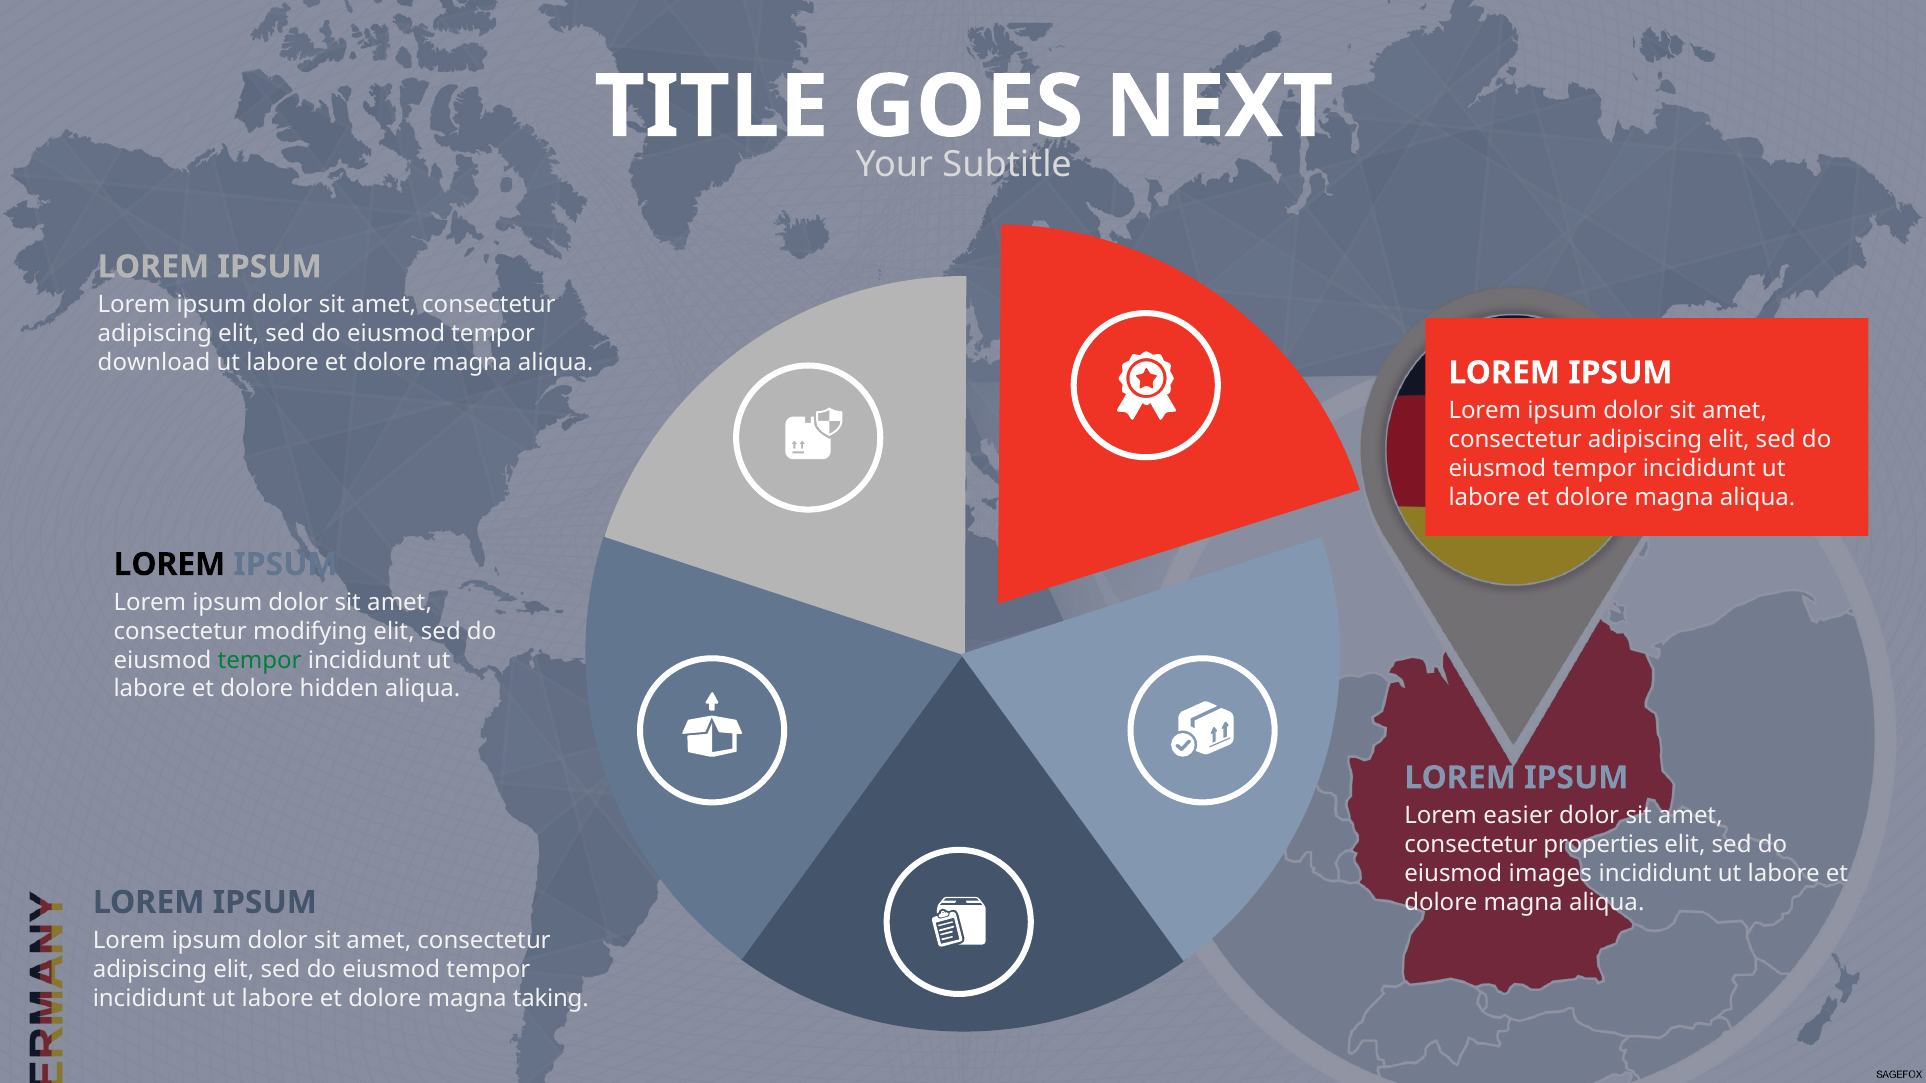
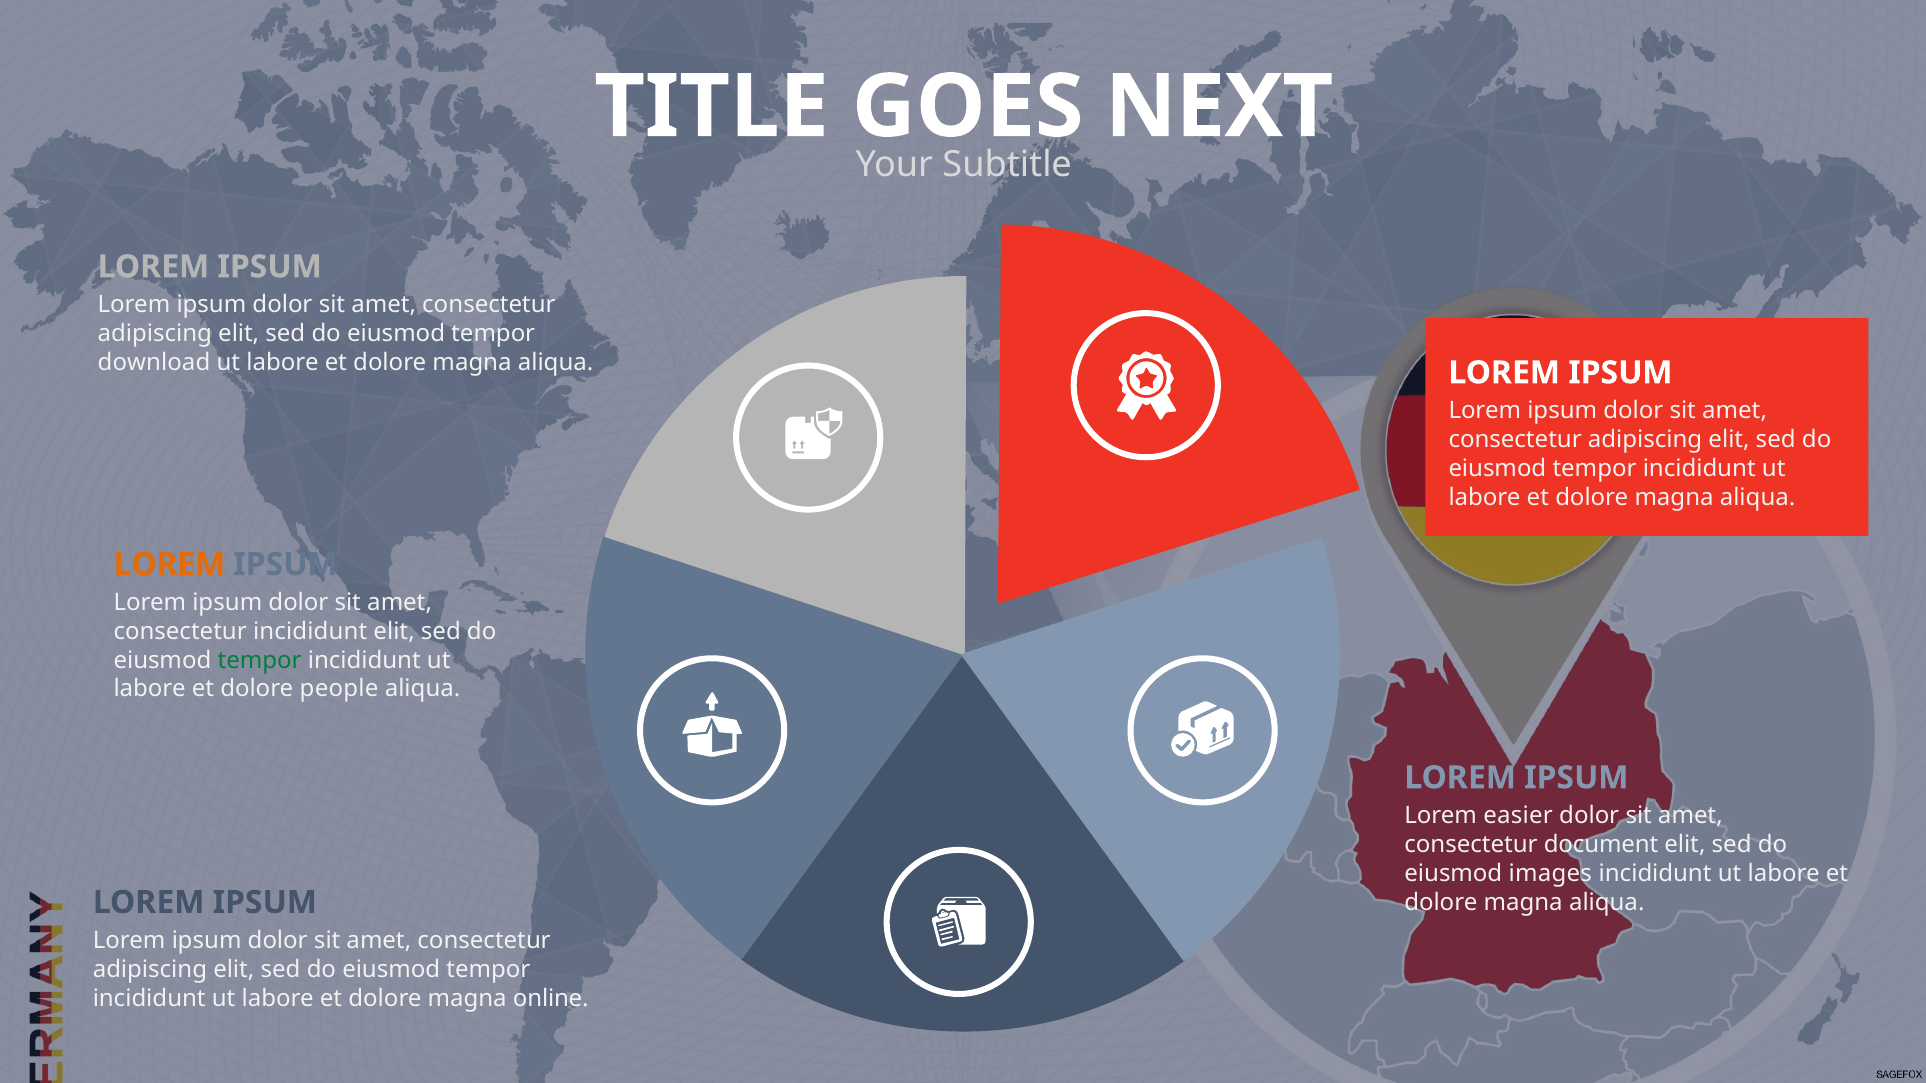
LOREM colour: black -> orange (169, 565)
consectetur modifying: modifying -> incididunt (310, 632)
hidden: hidden -> people (339, 689)
properties: properties -> document (1601, 845)
taking: taking -> online (551, 998)
